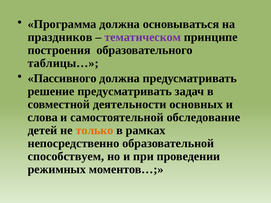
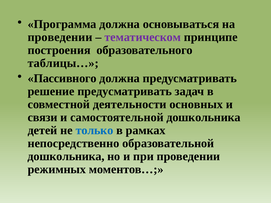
праздников: праздников -> проведении (60, 37)
слова: слова -> связи (43, 118)
самостоятельной обследование: обследование -> дошкольника (203, 118)
только colour: orange -> blue (94, 131)
способствуем: способствуем -> дошкольника (66, 157)
